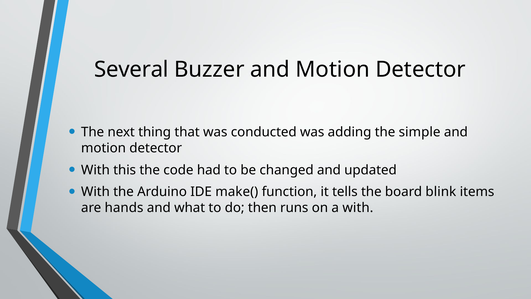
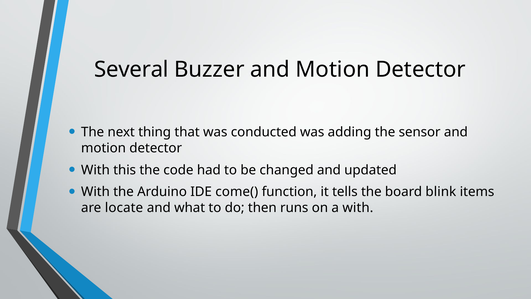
simple: simple -> sensor (420, 132)
make(: make( -> come( (237, 192)
hands: hands -> locate (124, 208)
